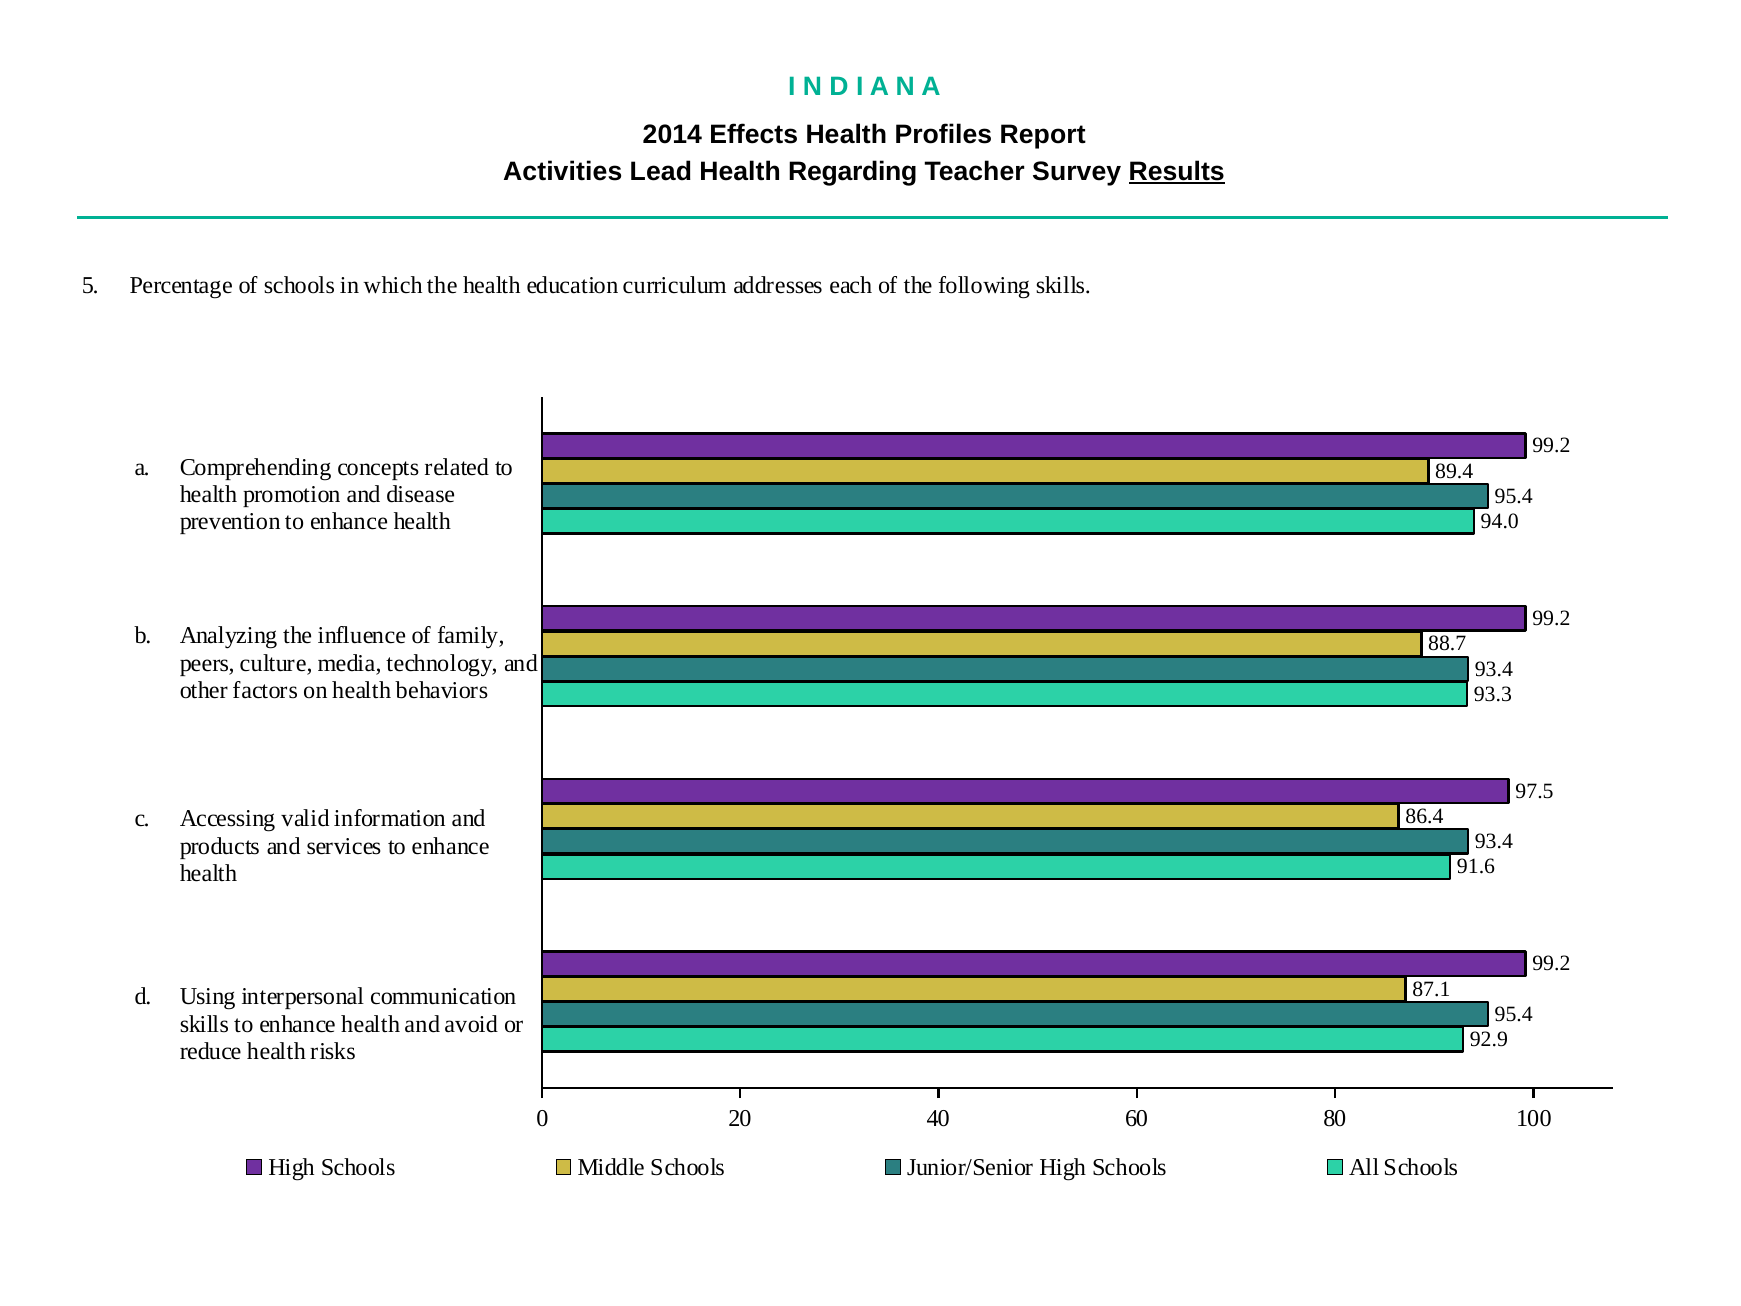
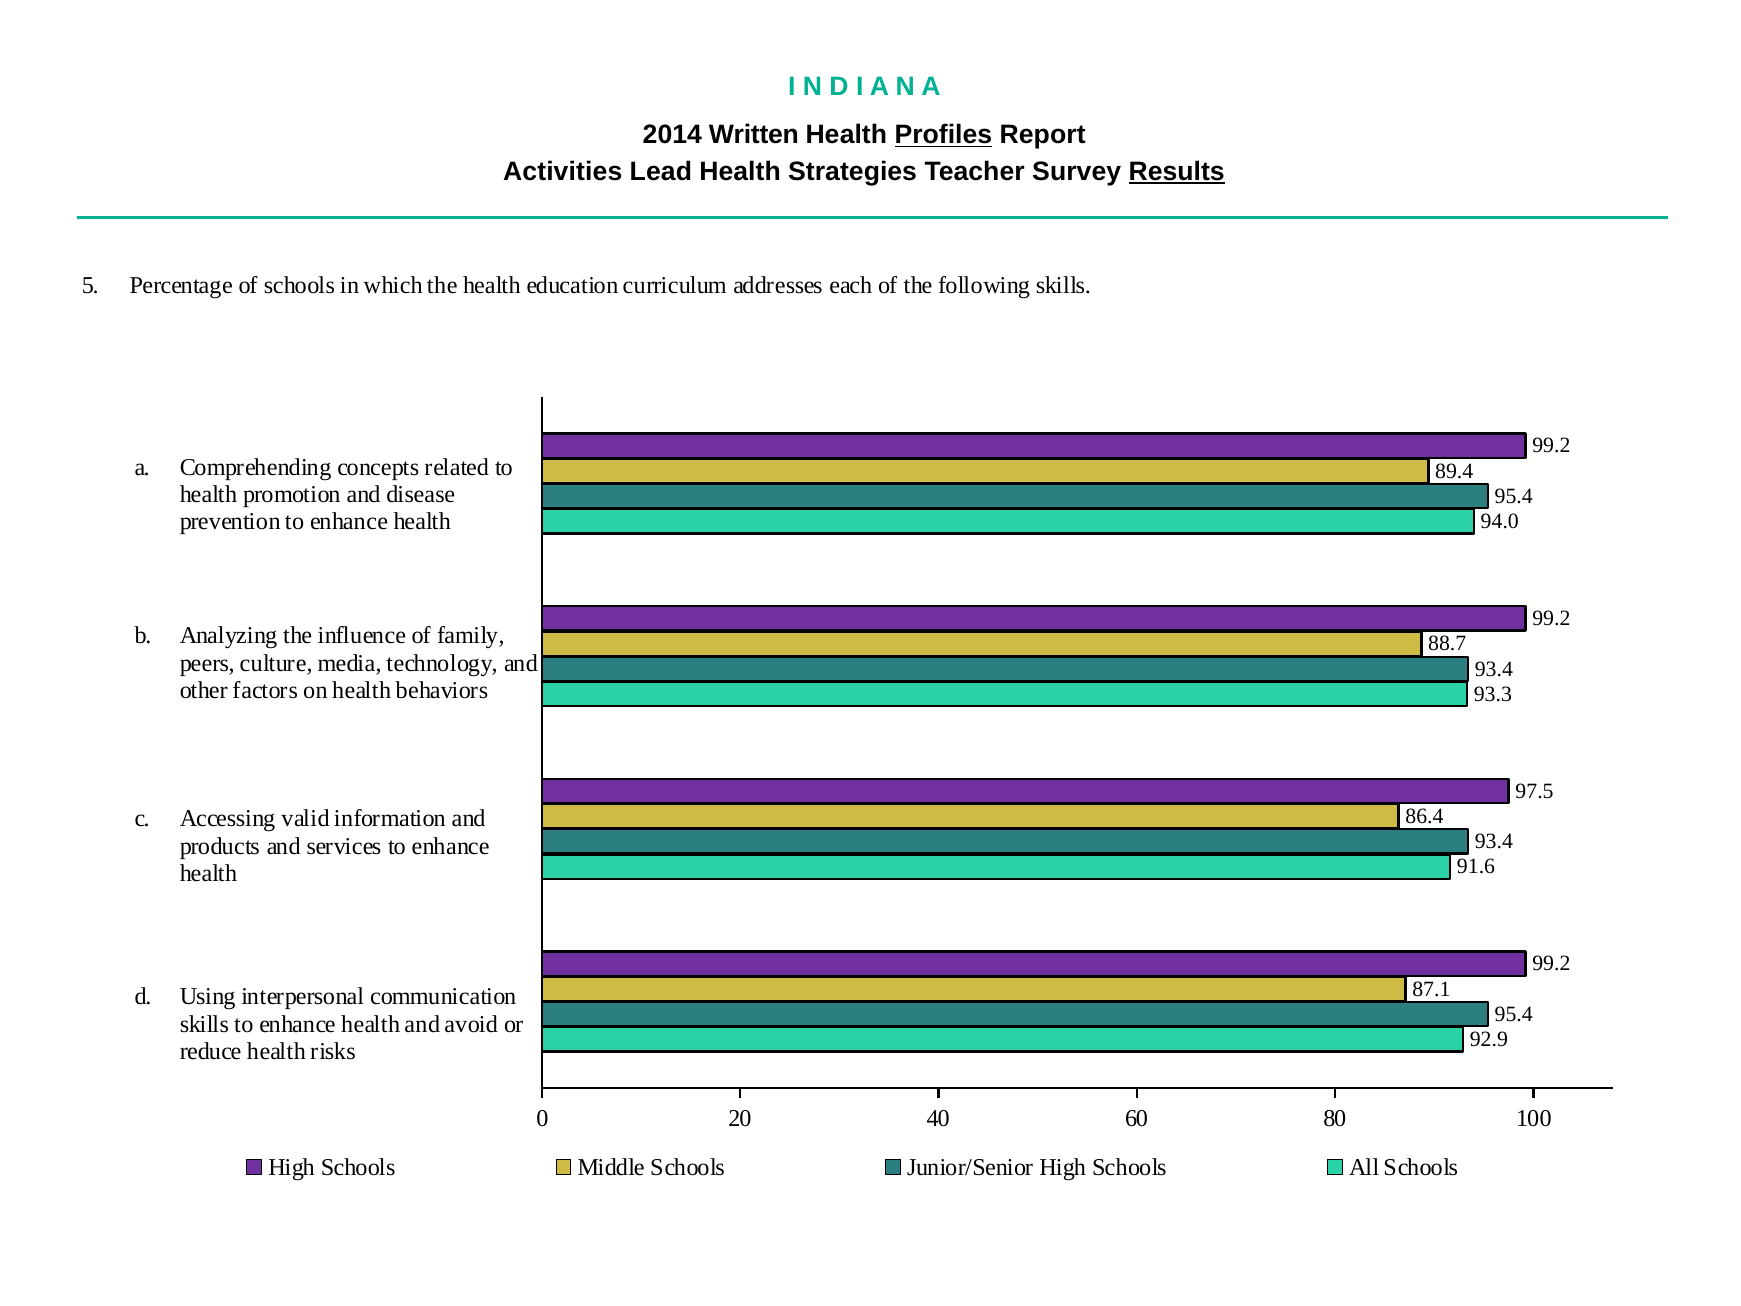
Effects: Effects -> Written (754, 135)
Profiles underline: none -> present (943, 135)
Regarding: Regarding -> Strategies (853, 171)
